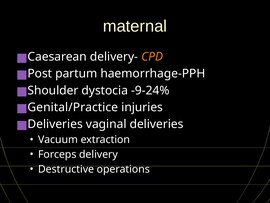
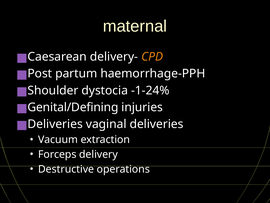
-9-24%: -9-24% -> -1-24% (150, 90)
Genital/Practice: Genital/Practice -> Genital/Defining (73, 107)
